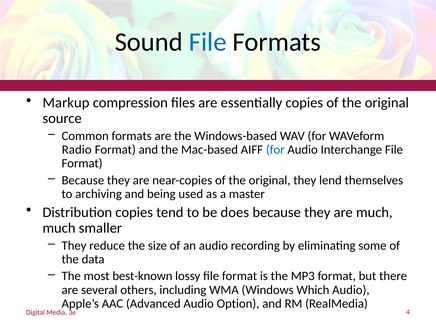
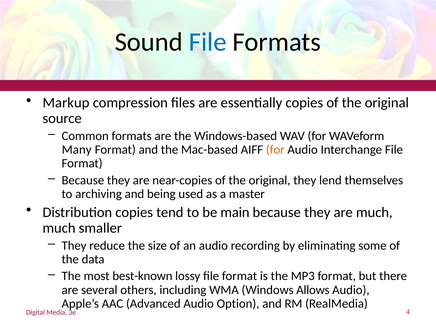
Radio: Radio -> Many (77, 150)
for colour: blue -> orange (275, 150)
does: does -> main (235, 212)
Which: Which -> Allows (313, 290)
